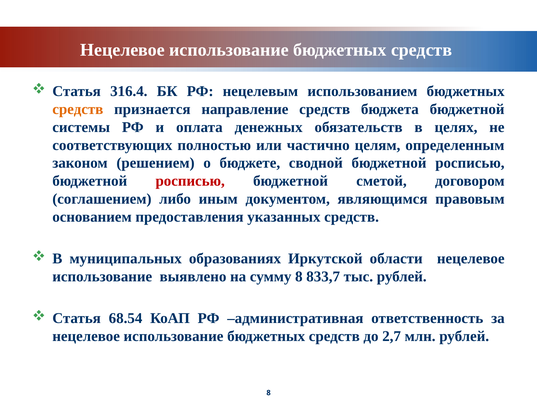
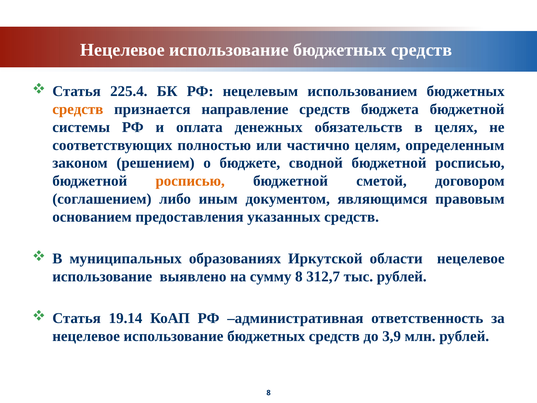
316.4: 316.4 -> 225.4 (129, 91)
росписью colour: red -> orange (190, 181)
833,7: 833,7 -> 312,7 (323, 276)
68.54: 68.54 -> 19.14 (126, 318)
2,7: 2,7 -> 3,9 (392, 336)
